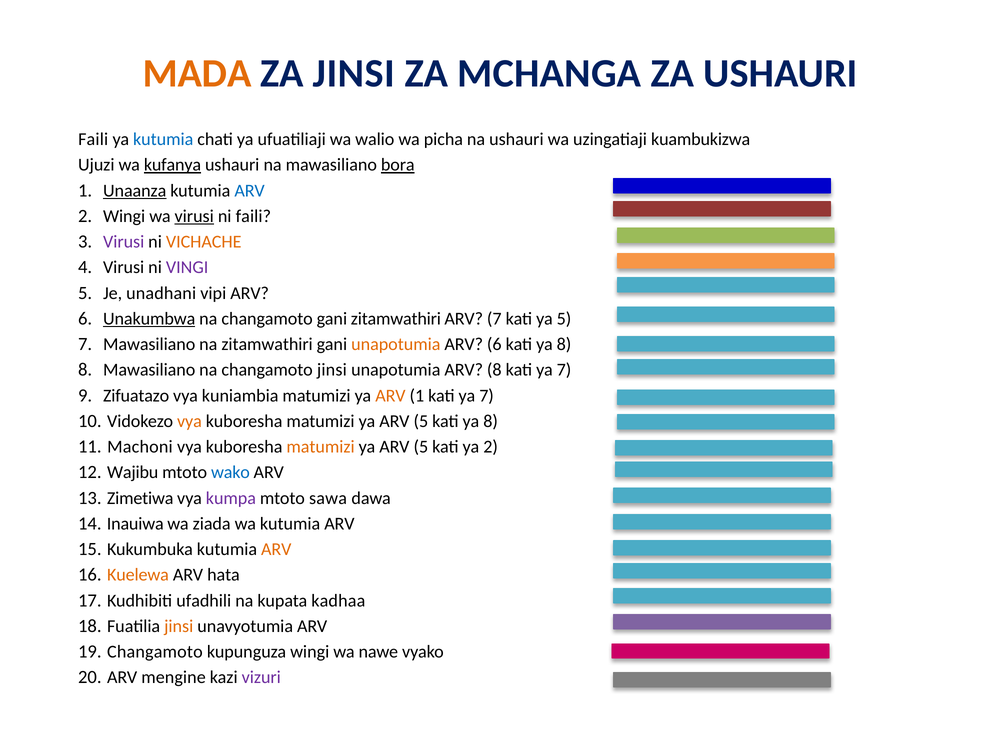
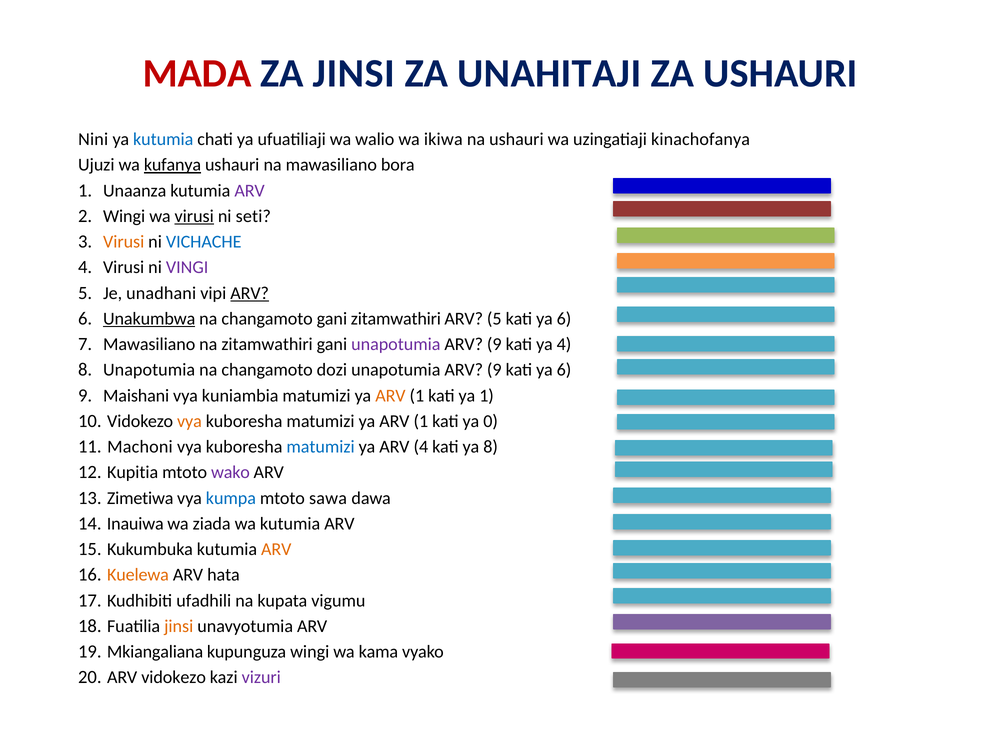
MADA colour: orange -> red (197, 73)
MCHANGA: MCHANGA -> UNAHITAJI (549, 73)
Faili: Faili -> Nini (93, 139)
picha: picha -> ikiwa (443, 139)
kuambukizwa: kuambukizwa -> kinachofanya (701, 139)
bora underline: present -> none (398, 165)
Unaanza underline: present -> none (135, 191)
ARV colour: blue -> purple (250, 191)
ni faili: faili -> seti (253, 216)
Virusi colour: purple -> orange (124, 242)
VICHACHE colour: orange -> blue (204, 242)
ARV underline: none -> present (250, 293)
ARV 7: 7 -> 5 (494, 319)
5: 5 -> 6 (564, 319)
unapotumia colour: orange -> purple (396, 344)
6: 6 -> 9 (494, 344)
8: 8 -> 4 (564, 344)
Mawasiliano: Mawasiliano -> Unapotumia (149, 370)
changamoto jinsi: jinsi -> dozi (332, 370)
8: 8 -> 9 (494, 370)
7: 7 -> 6 (564, 370)
Zifuatazo: Zifuatazo -> Maishani (136, 395)
1 kati ya 7: 7 -> 1 (487, 395)
5: 5 -> 1 (421, 421)
8: 8 -> 0 (491, 421)
matumizi colour: orange -> blue (321, 447)
5: 5 -> 4 (421, 447)
ya 2: 2 -> 8 (491, 447)
Wajibu: Wajibu -> Kupitia (133, 472)
wako colour: blue -> purple (231, 472)
kumpa colour: purple -> blue (231, 498)
kadhaa: kadhaa -> vigumu (338, 600)
Changamoto: Changamoto -> Mkiangaliana (155, 652)
nawe: nawe -> kama (378, 652)
ARV mengine: mengine -> vidokezo (174, 677)
